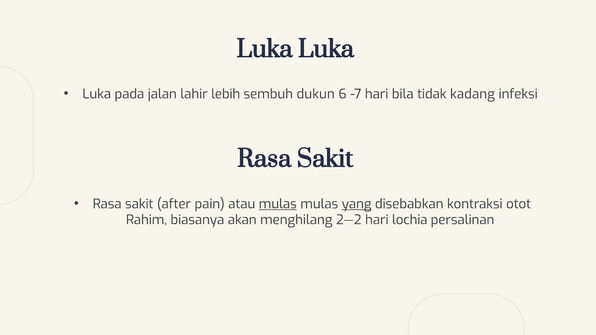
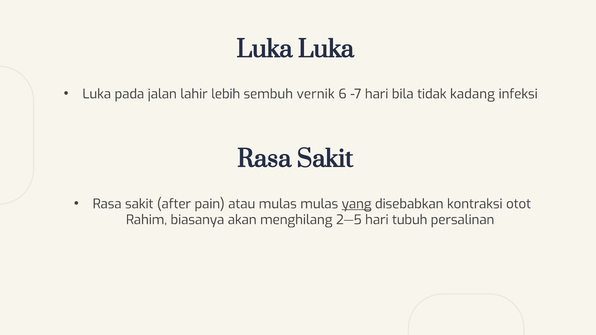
dukun: dukun -> vernik (316, 94)
mulas underline: present -> none (278, 204)
2—2: 2—2 -> 2—5 (349, 220)
lochia: lochia -> tubuh (410, 220)
